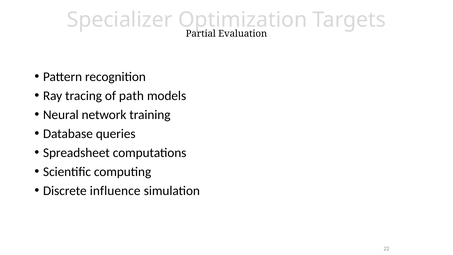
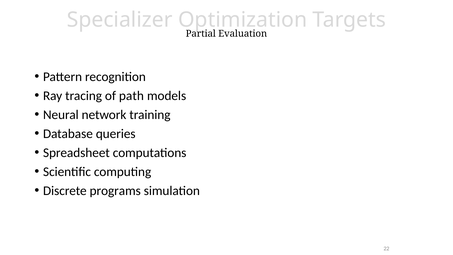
influence: influence -> programs (115, 191)
